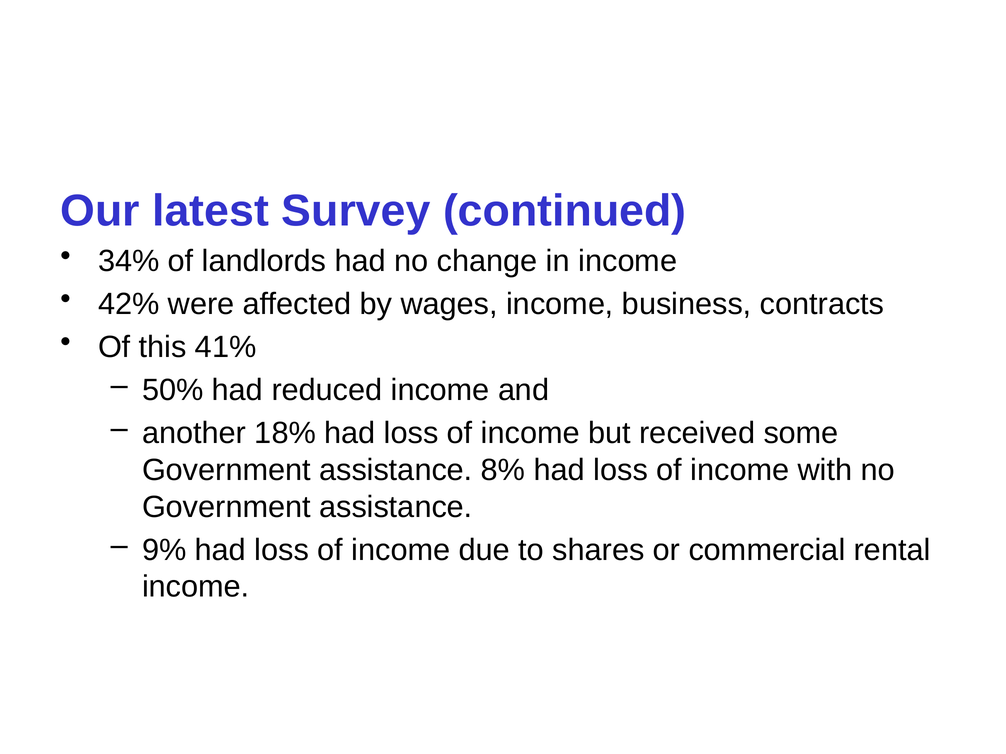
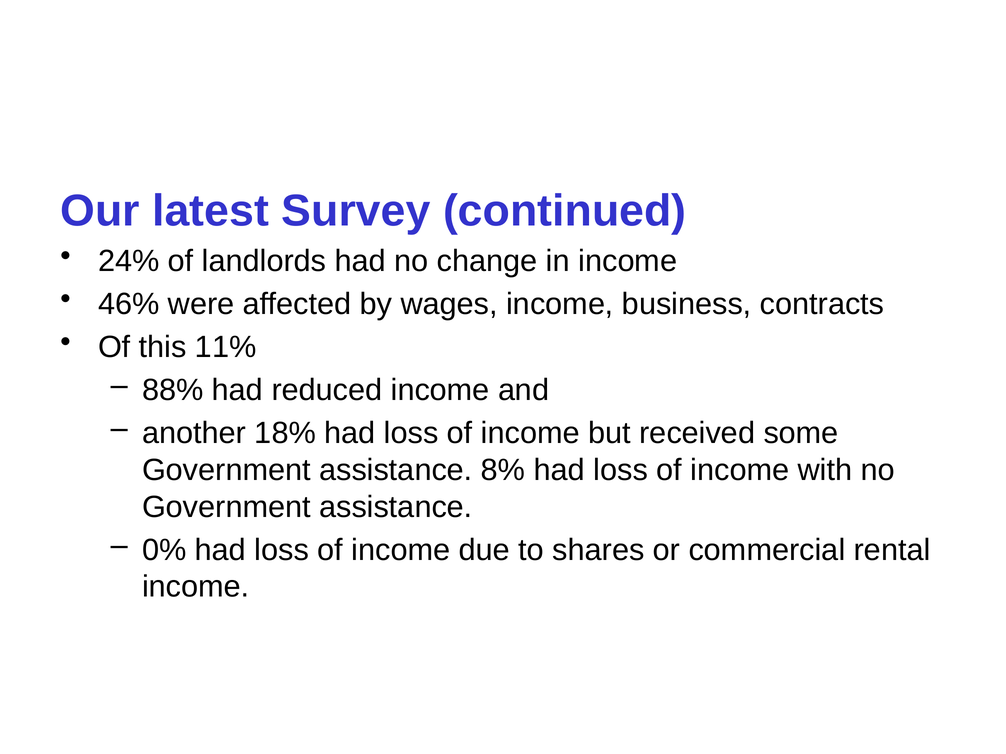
34%: 34% -> 24% (129, 261)
42%: 42% -> 46% (129, 304)
41%: 41% -> 11% (226, 348)
50%: 50% -> 88% (173, 391)
9%: 9% -> 0% (164, 550)
